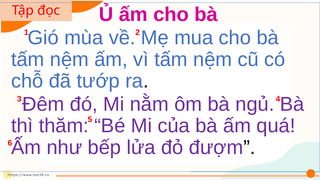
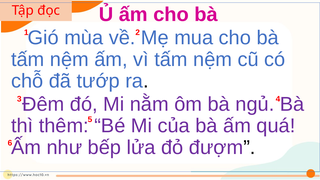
thăm: thăm -> thêm (64, 126)
